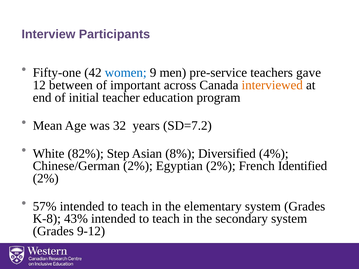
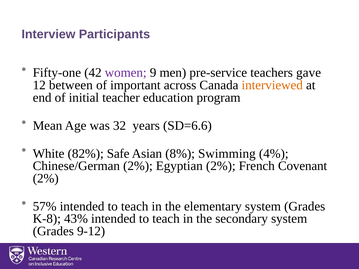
women colour: blue -> purple (126, 73)
SD=7.2: SD=7.2 -> SD=6.6 (187, 126)
Step: Step -> Safe (118, 154)
Diversified: Diversified -> Swimming (227, 154)
Identified: Identified -> Covenant (303, 166)
